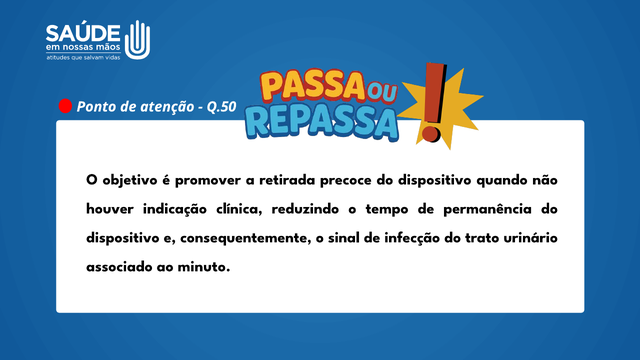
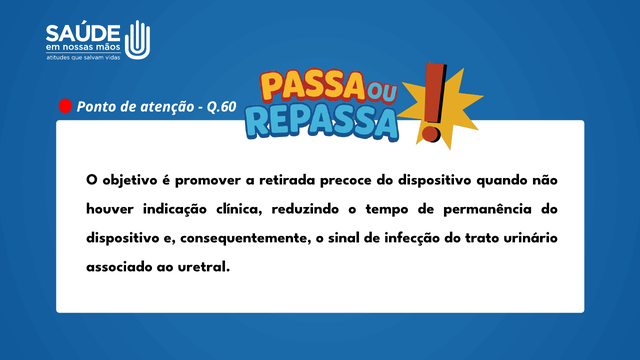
Q.50: Q.50 -> Q.60 (221, 107)
minuto: minuto -> uretral (204, 266)
